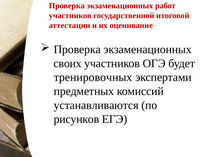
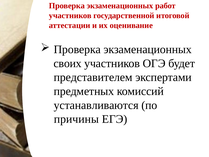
тренировочных: тренировочных -> представителем (93, 77)
рисунков: рисунков -> причины (76, 119)
